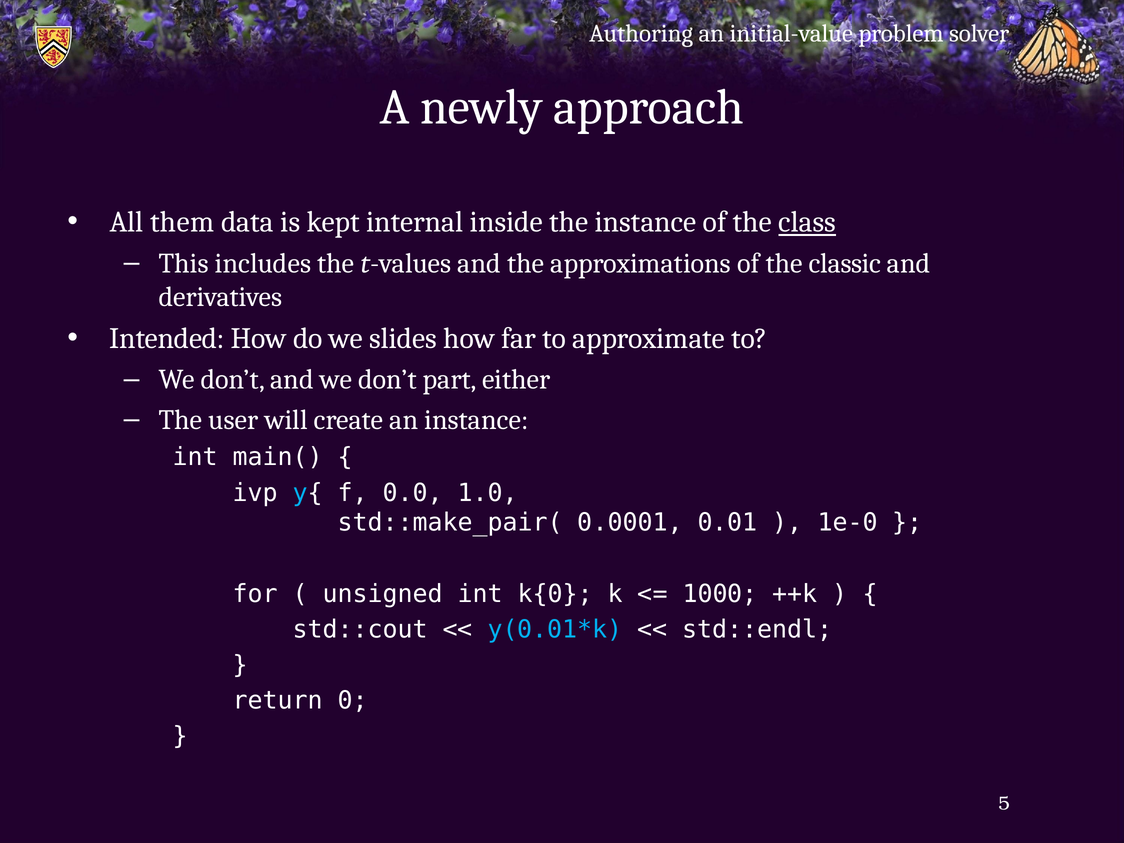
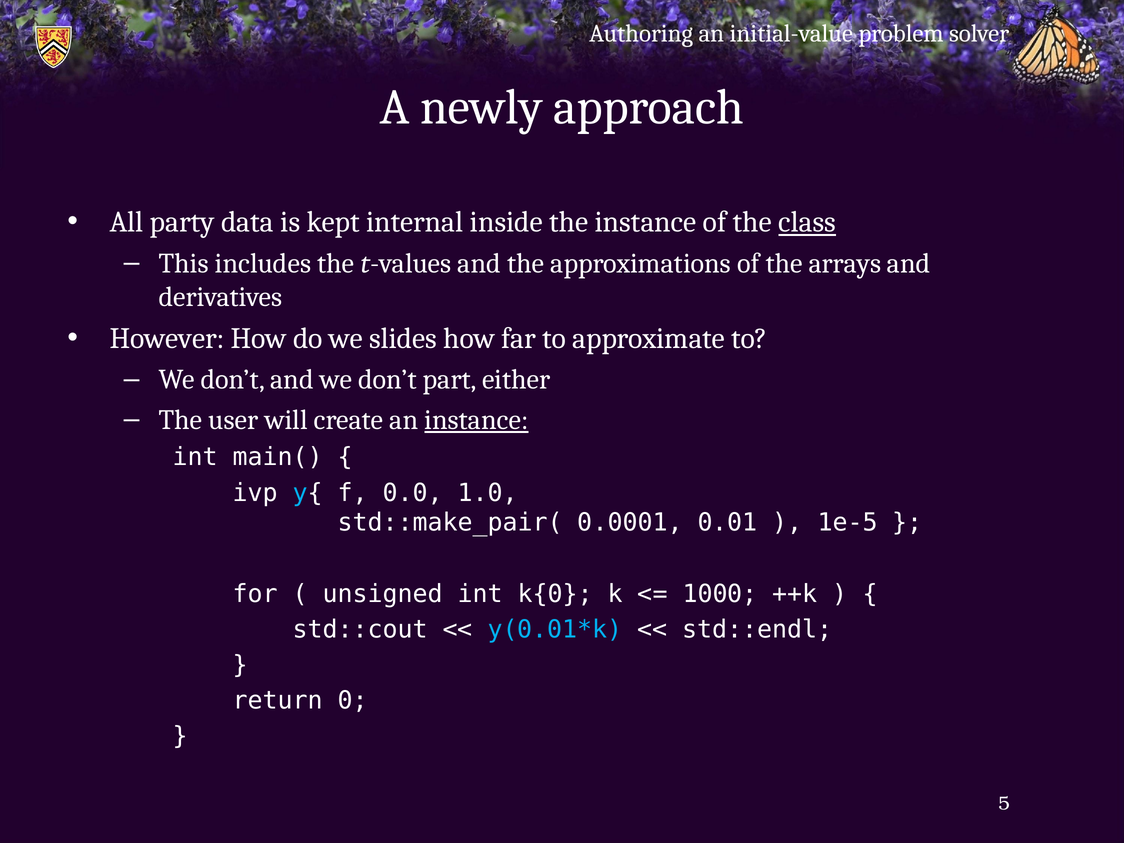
them: them -> party (182, 222)
classic: classic -> arrays (845, 263)
Intended: Intended -> However (167, 339)
instance underline: none -> present (476, 420)
1e-0: 1e-0 -> 1e-5 (848, 523)
